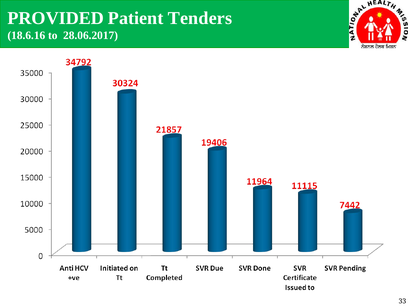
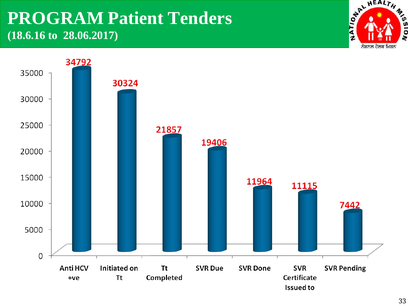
PROVIDED: PROVIDED -> PROGRAM (56, 18)
